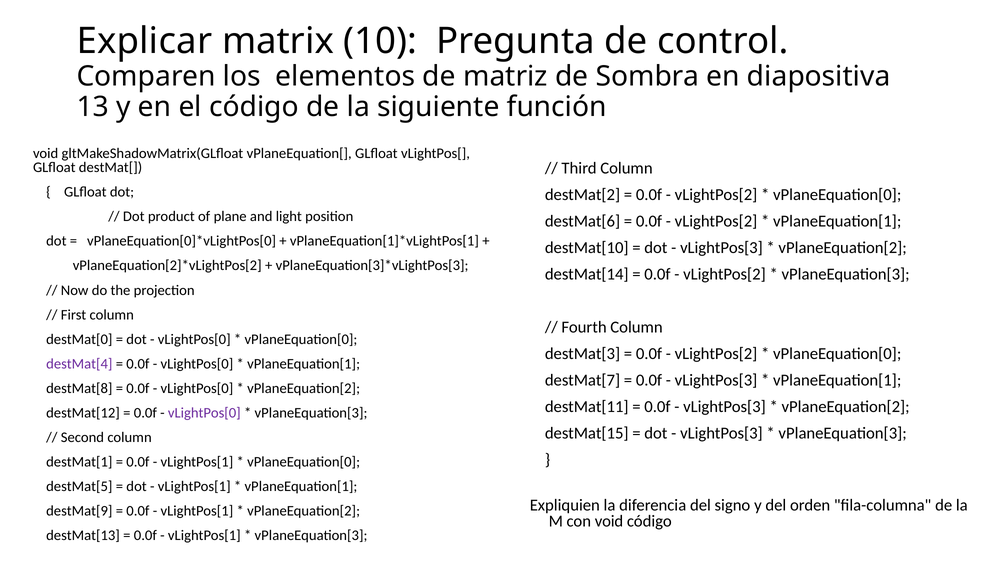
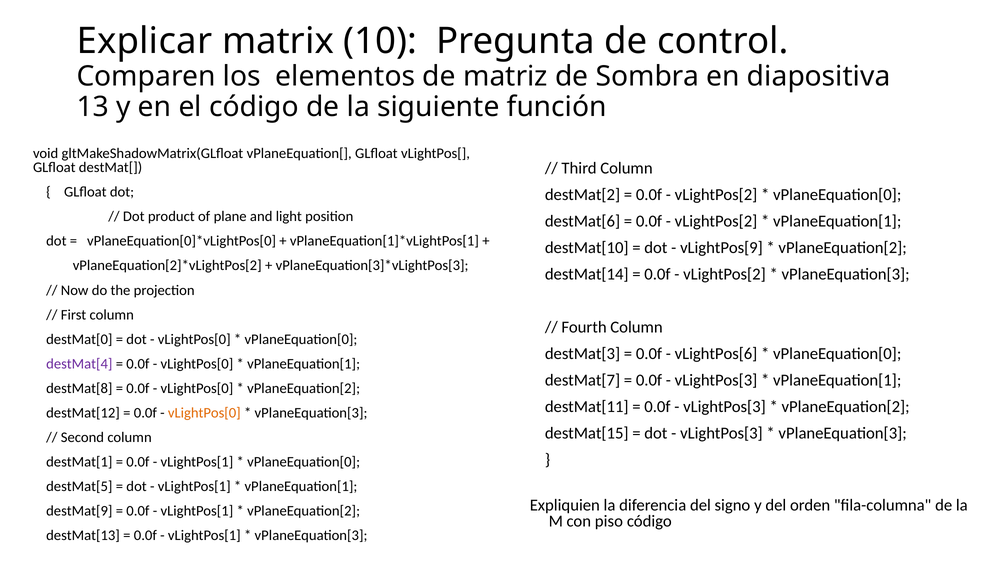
vLightPos[3: vLightPos[3 -> vLightPos[9 (721, 248)
vLightPos[2: vLightPos[2 -> vLightPos[6 (716, 354)
vLightPos[0 colour: purple -> orange (204, 413)
con void: void -> piso (609, 521)
